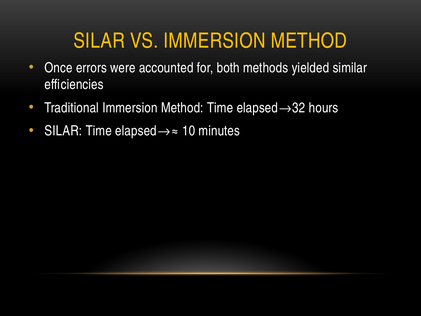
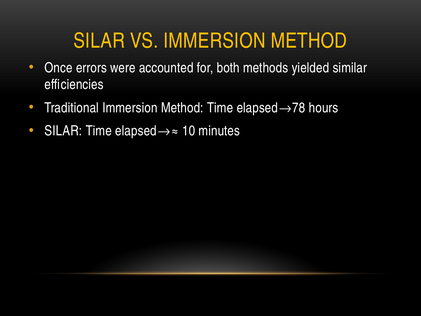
elapsed→32: elapsed→32 -> elapsed→78 (271, 108)
